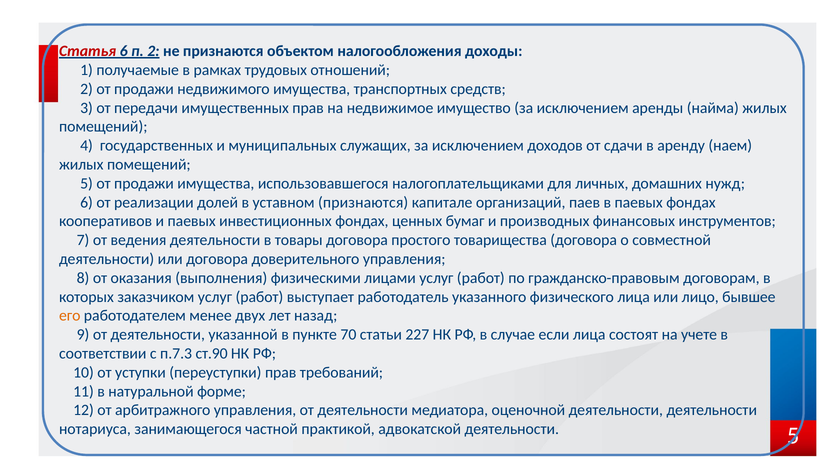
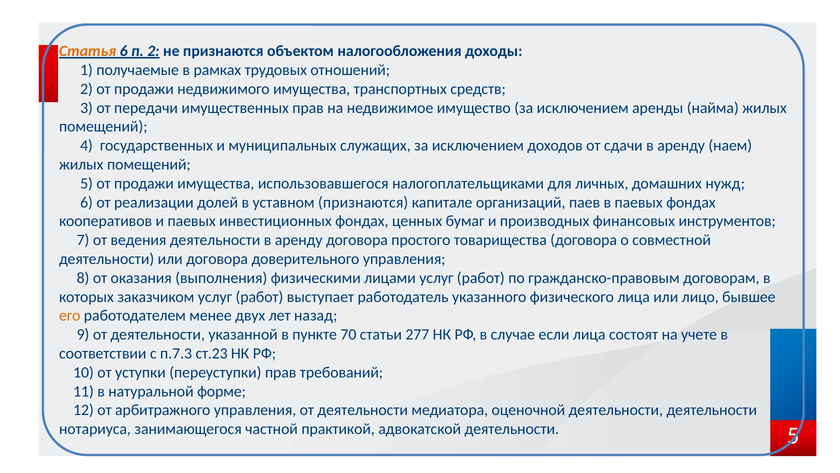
Статья colour: red -> orange (88, 51)
деятельности в товары: товары -> аренду (299, 240)
227: 227 -> 277 (417, 334)
ст.90: ст.90 -> ст.23 (212, 353)
